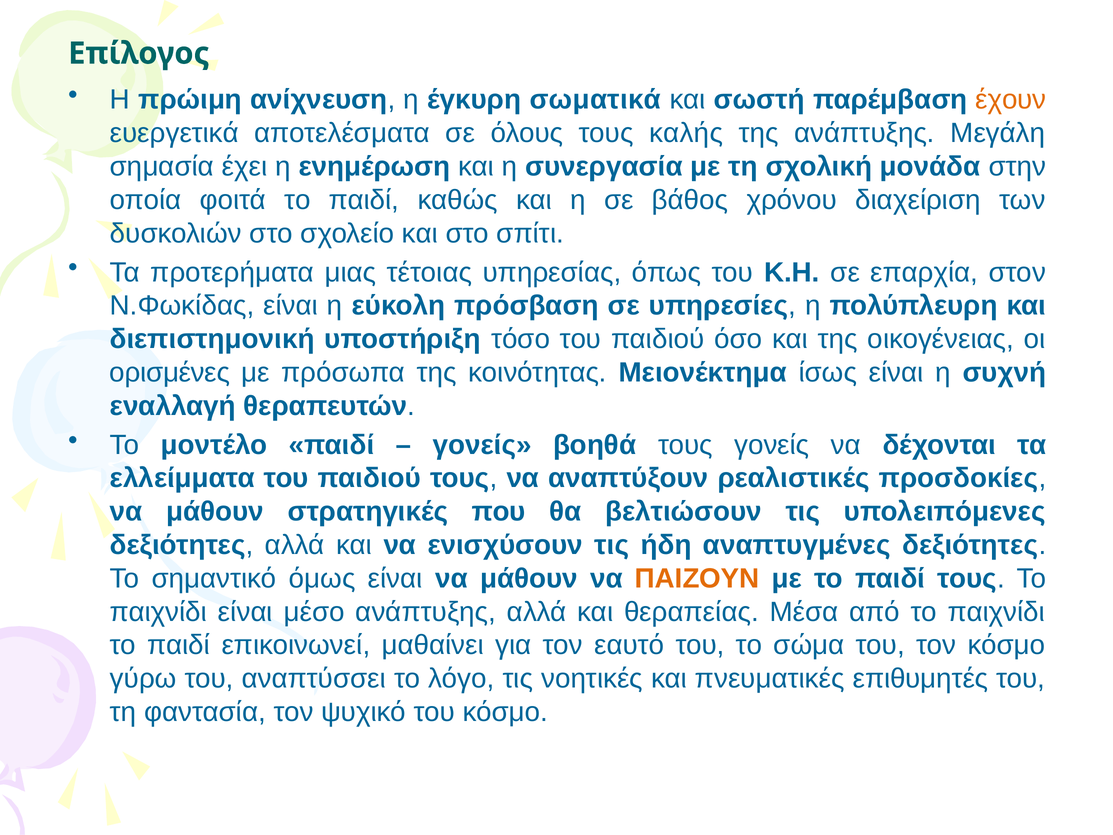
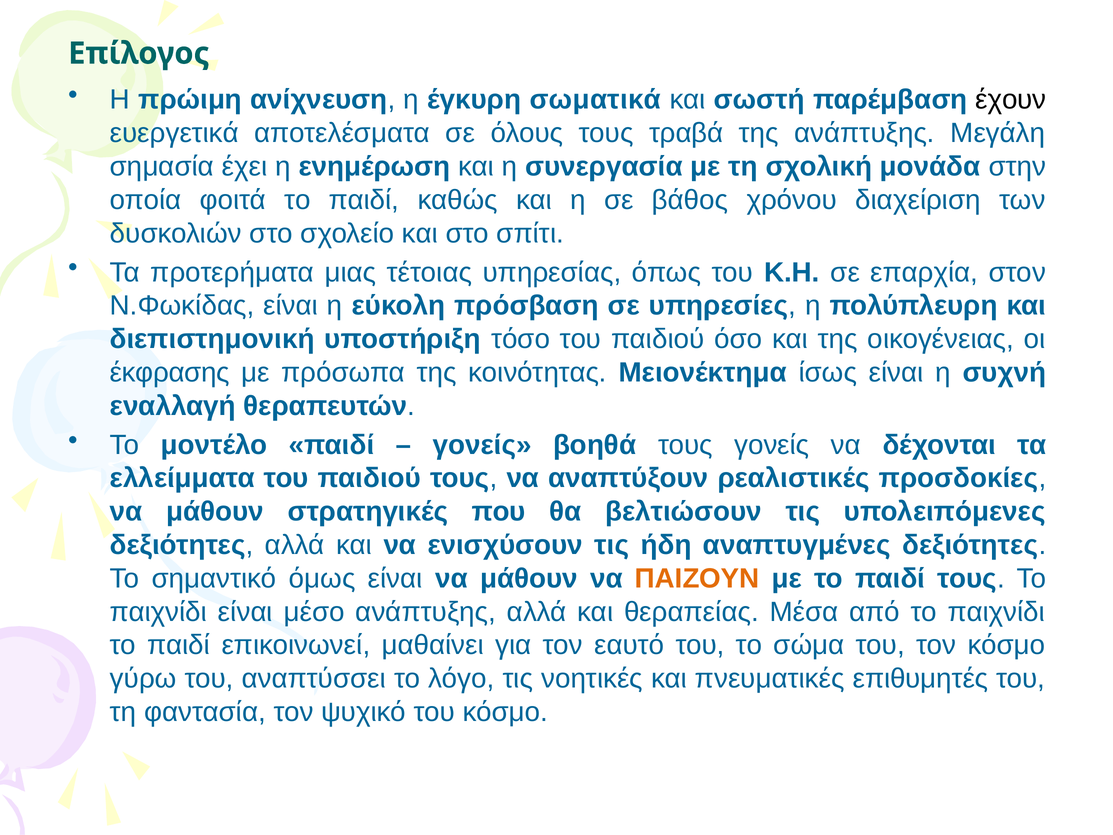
έχουν colour: orange -> black (1011, 100)
καλής: καλής -> τραβά (686, 133)
ορισμένες: ορισμένες -> έκφρασης (170, 372)
